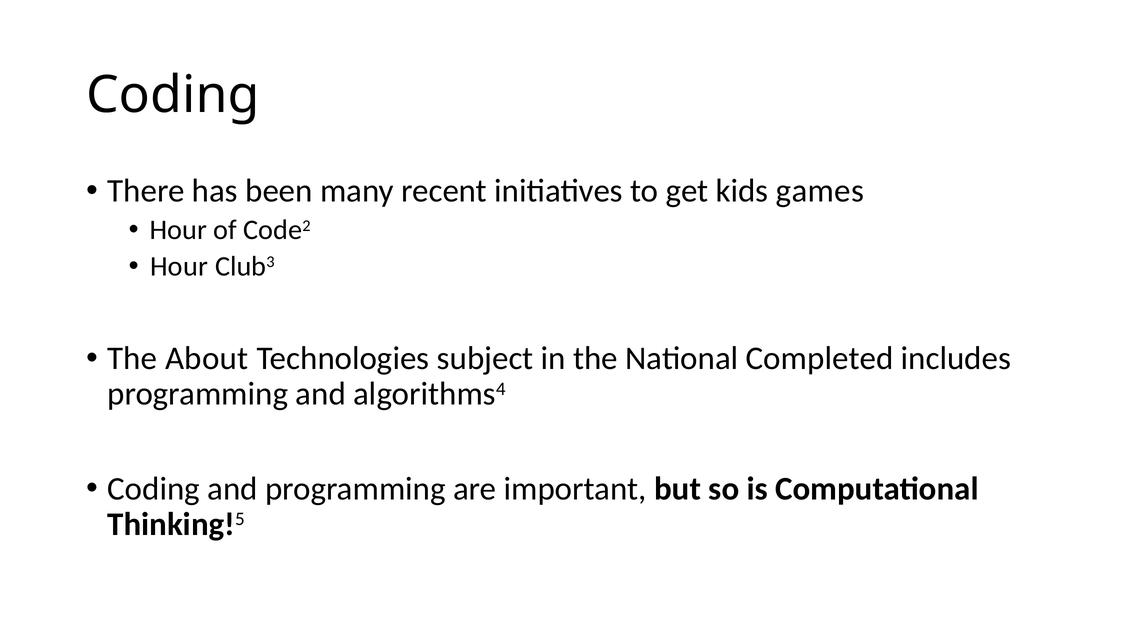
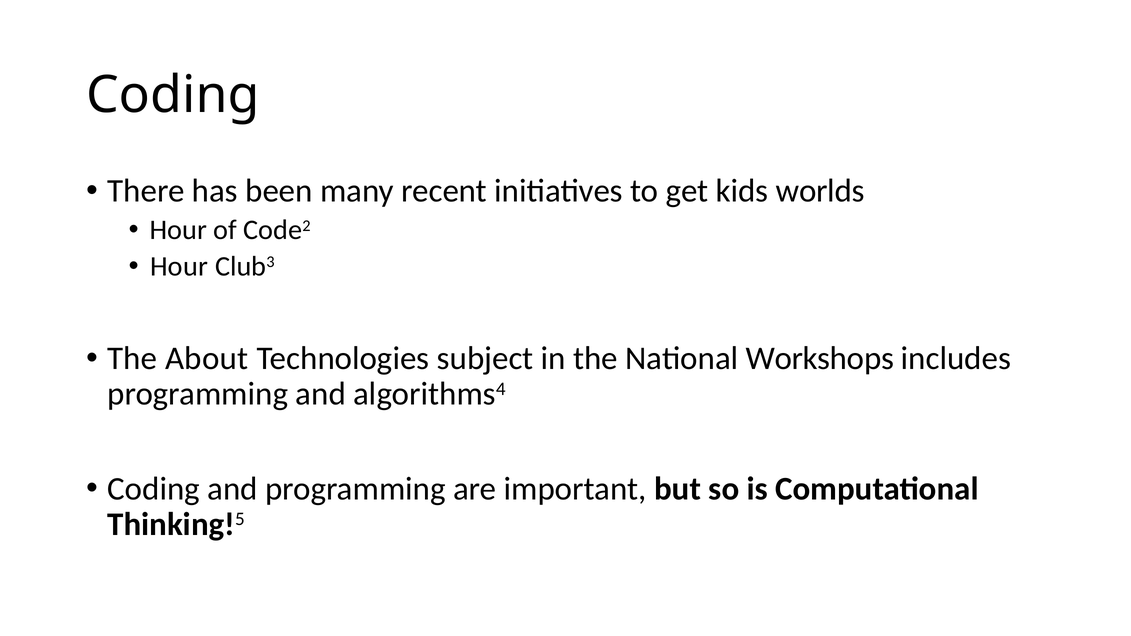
games: games -> worlds (820, 191)
Completed: Completed -> Workshops (820, 359)
